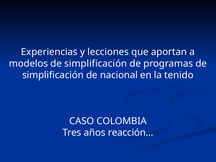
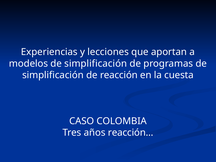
nacional: nacional -> reacción (119, 75)
tenido: tenido -> cuesta (179, 75)
